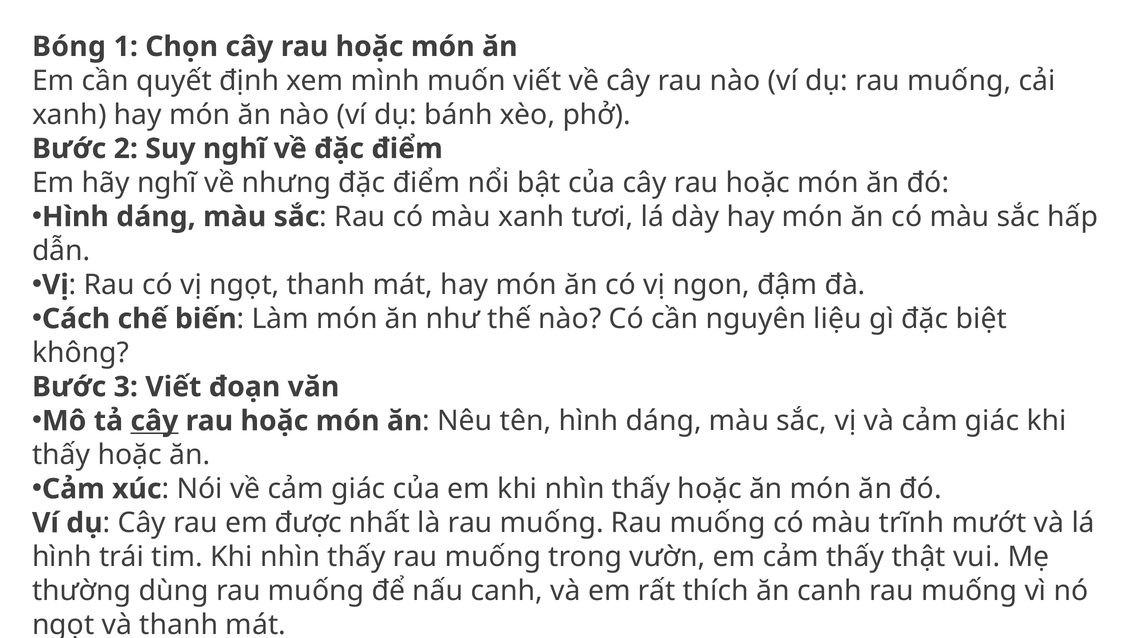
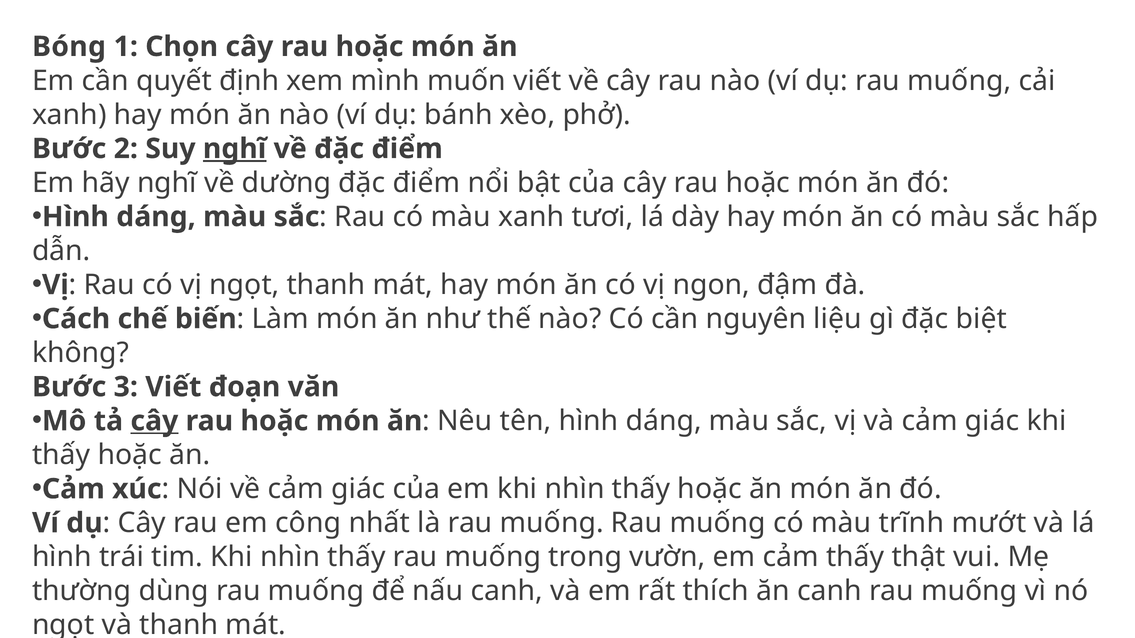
nghĩ underline: none -> present (235, 149)
nhưng: nhưng -> dường (286, 183)
được: được -> công (308, 523)
